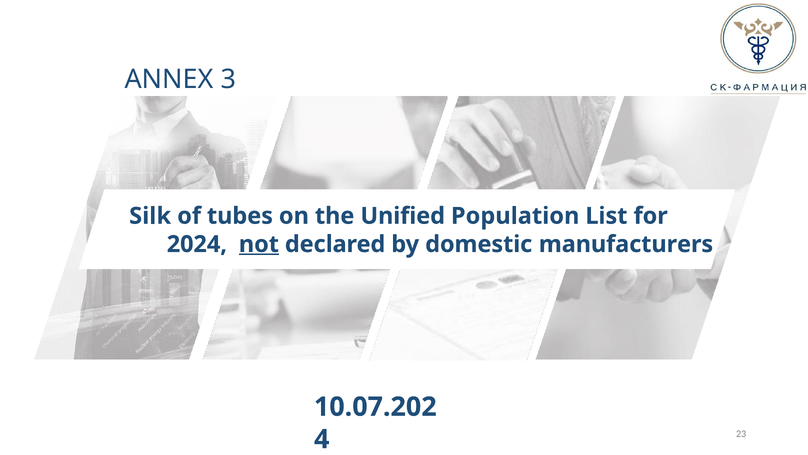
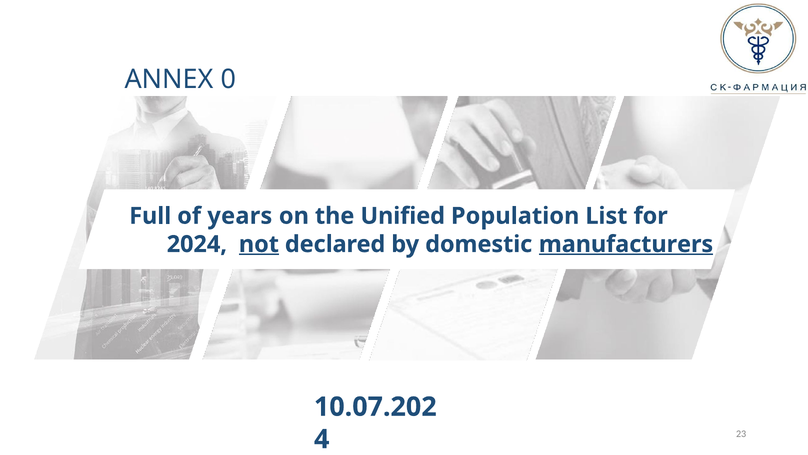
3: 3 -> 0 (228, 79)
Silk: Silk -> Full (150, 216)
tubes: tubes -> years (240, 216)
manufacturers underline: none -> present (626, 244)
